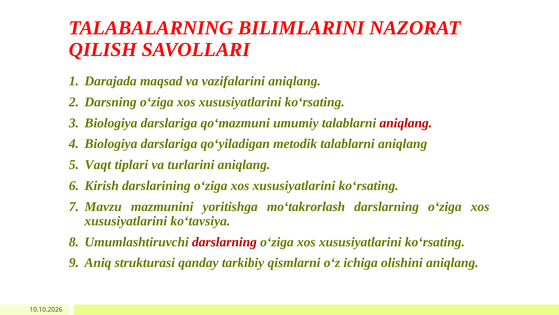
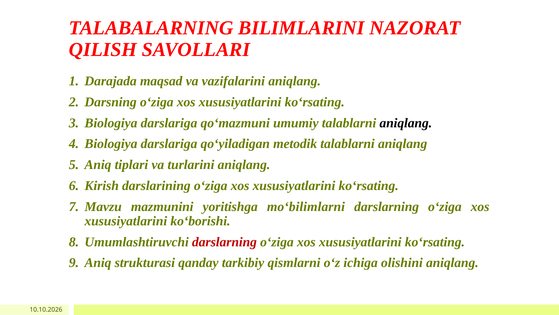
aniqlang colour: red -> black (406, 123)
Vaqt: Vaqt -> Aniq (98, 165)
mo‘takrorlash: mo‘takrorlash -> mo‘bilimlarni (306, 206)
ko‘tavsiya: ko‘tavsiya -> ko‘borishi (200, 221)
